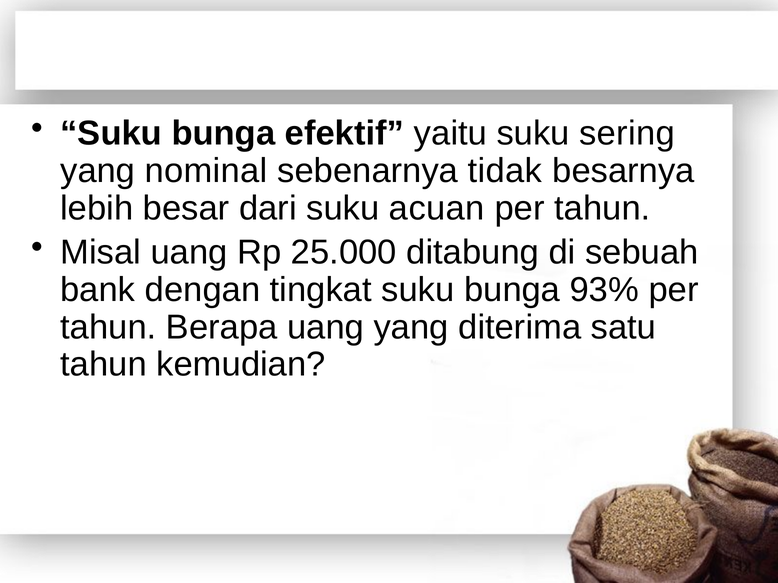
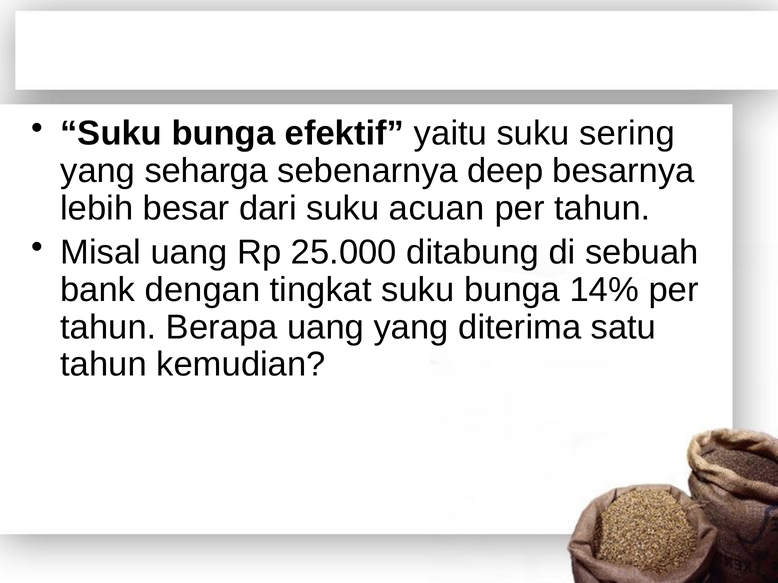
nominal: nominal -> seharga (206, 171)
tidak: tidak -> deep (505, 171)
93%: 93% -> 14% (604, 290)
